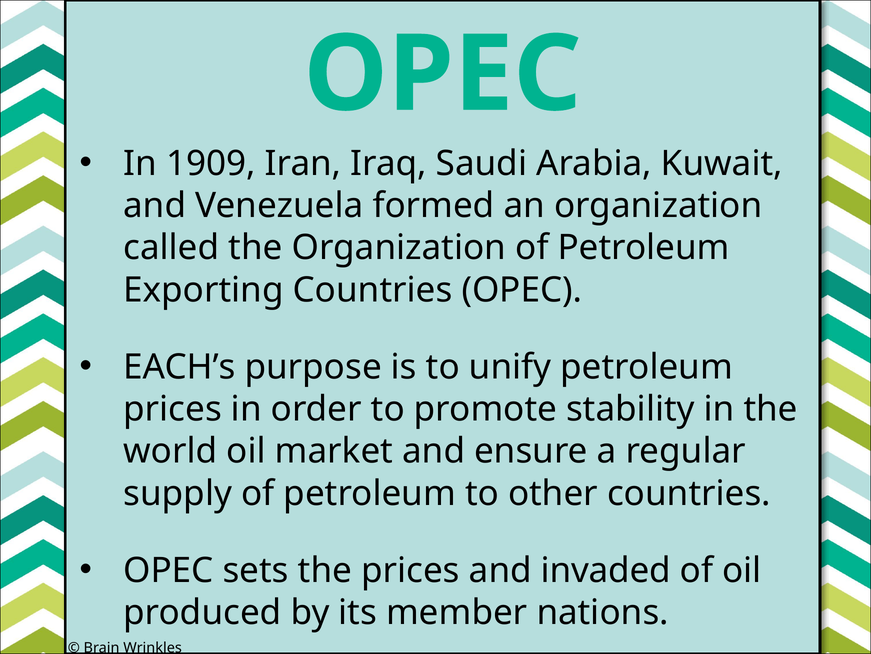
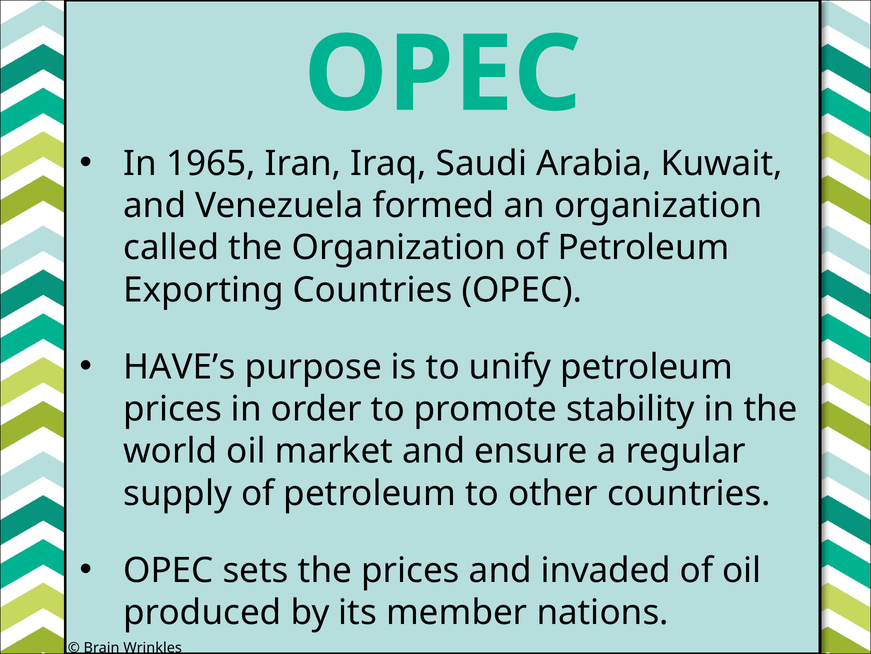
1909: 1909 -> 1965 (211, 163)
EACH’s: EACH’s -> HAVE’s (179, 367)
